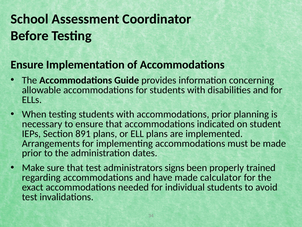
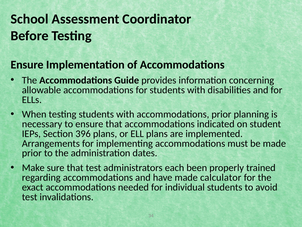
891: 891 -> 396 (83, 133)
signs: signs -> each (175, 168)
